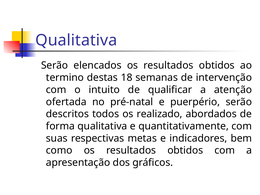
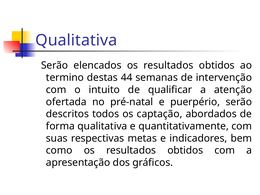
18: 18 -> 44 (127, 78)
realizado: realizado -> captação (160, 114)
